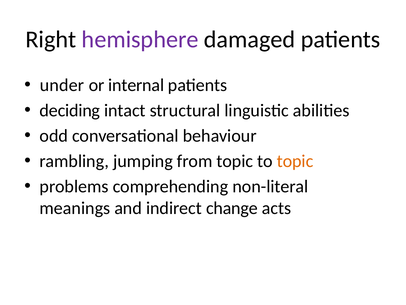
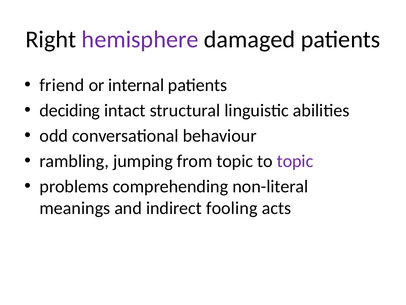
under: under -> friend (62, 85)
topic colour: orange -> purple (295, 161)
change: change -> fooling (232, 208)
